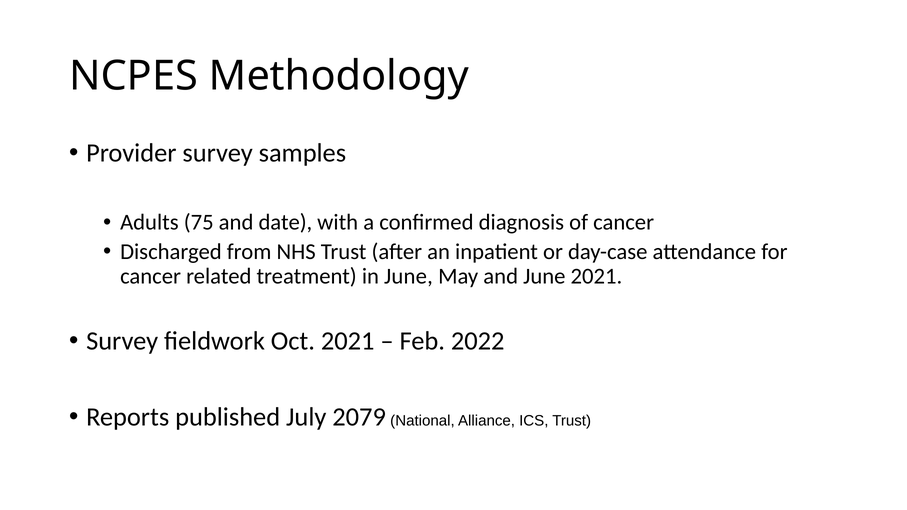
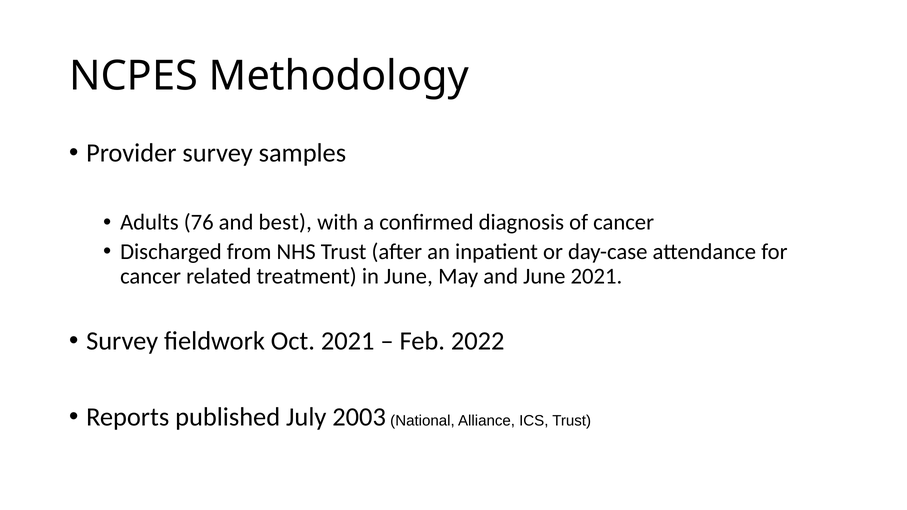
75: 75 -> 76 (199, 223)
date: date -> best (285, 223)
2079: 2079 -> 2003 (359, 417)
